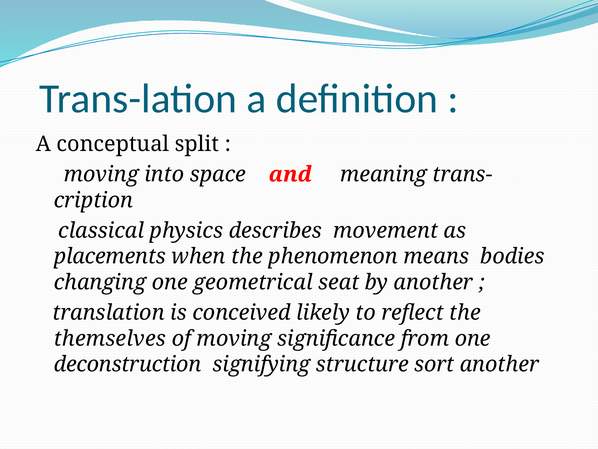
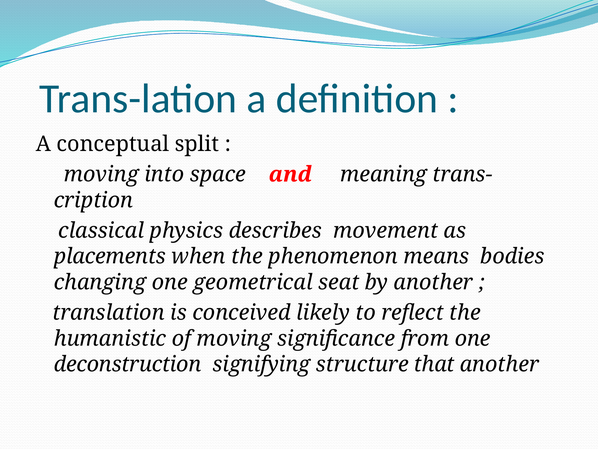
themselves: themselves -> humanistic (110, 338)
sort: sort -> that (434, 364)
